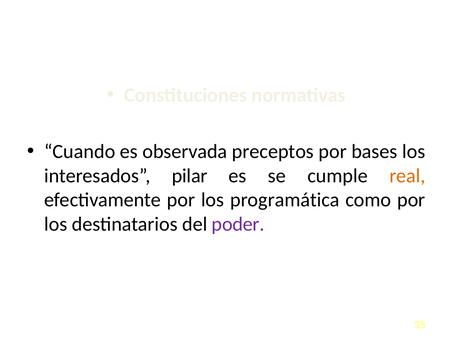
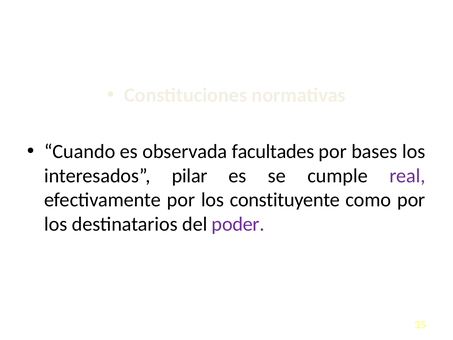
preceptos: preceptos -> facultades (273, 151)
real colour: orange -> purple (407, 176)
programática: programática -> constituyente (285, 200)
